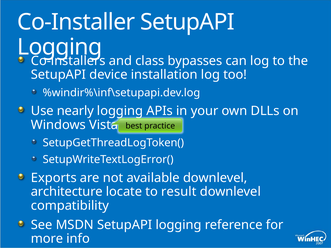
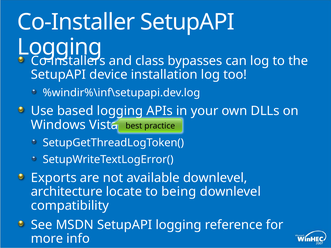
nearly: nearly -> based (75, 111)
result: result -> being (179, 192)
